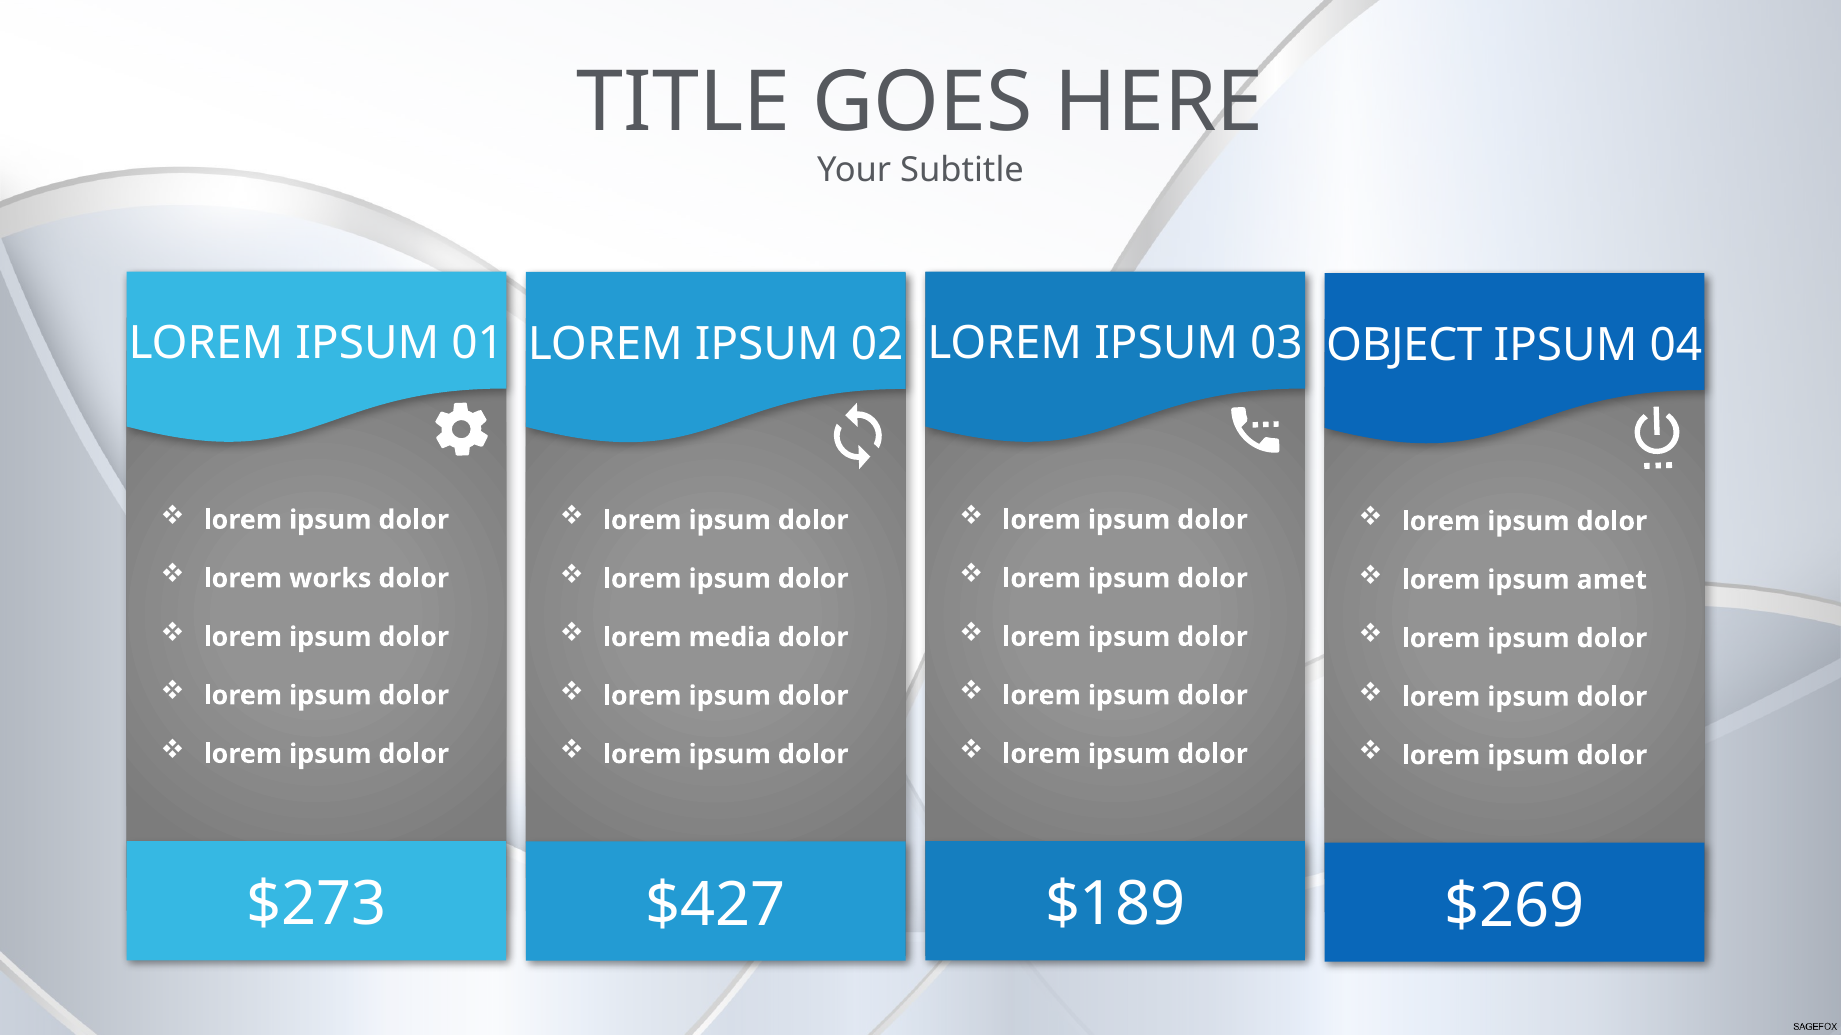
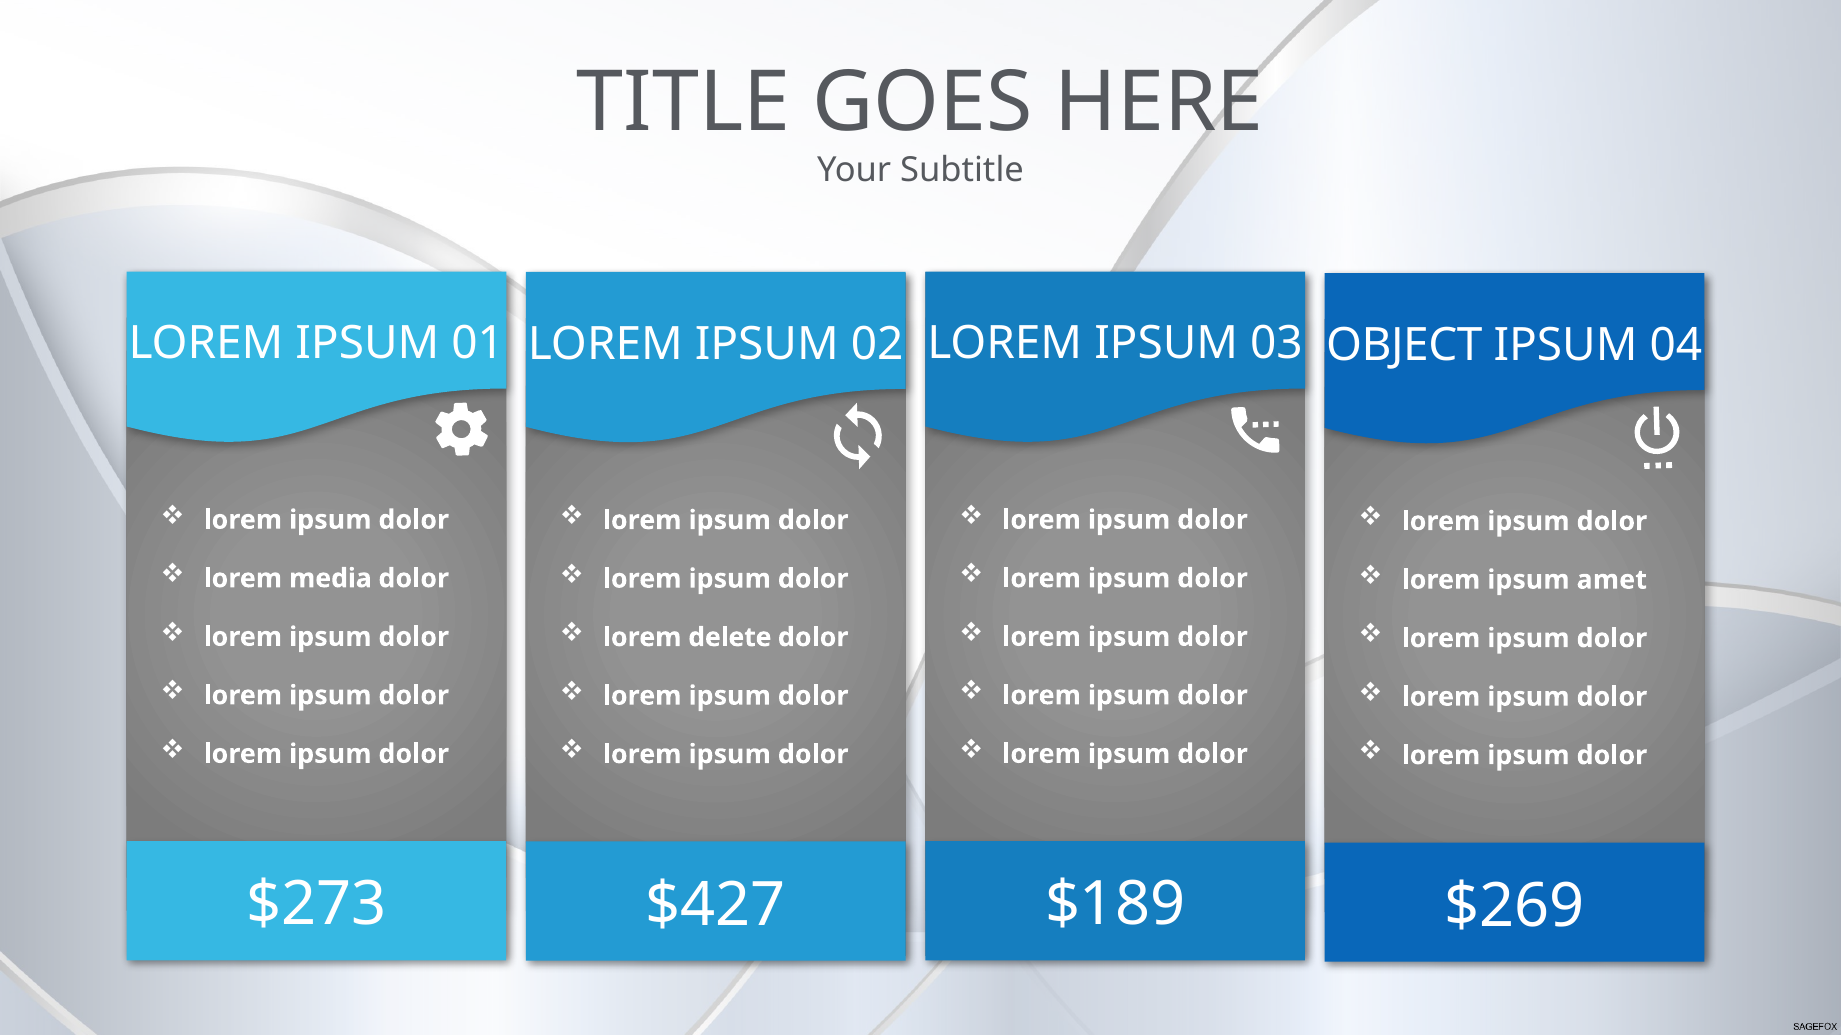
works: works -> media (330, 579)
media: media -> delete (730, 638)
